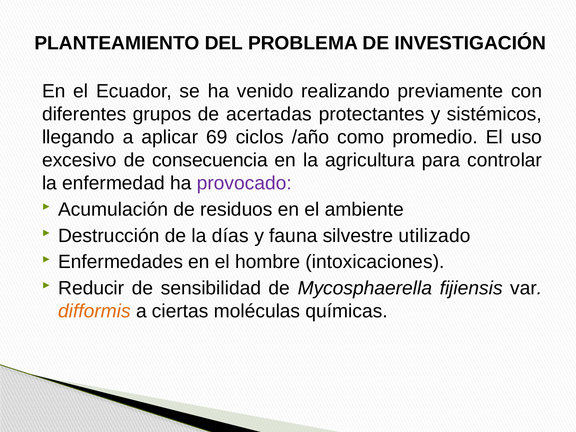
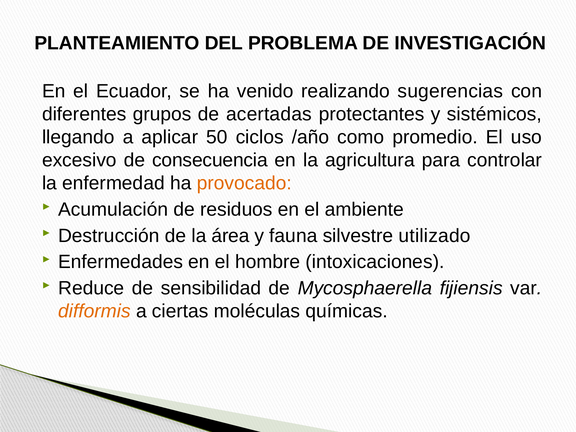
previamente: previamente -> sugerencias (450, 91)
69: 69 -> 50 (217, 137)
provocado colour: purple -> orange (244, 183)
días: días -> área (231, 236)
Reducir: Reducir -> Reduce (91, 288)
